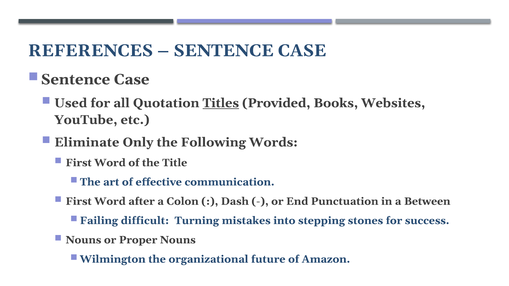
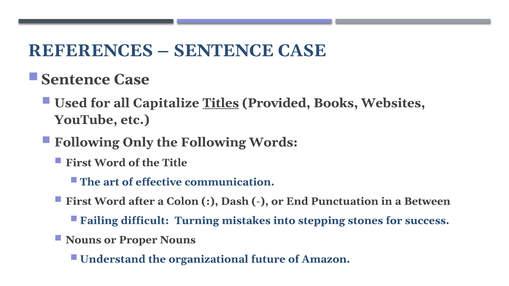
Quotation: Quotation -> Capitalize (166, 103)
Eliminate: Eliminate -> Following (87, 142)
Wilmington: Wilmington -> Understand (113, 259)
